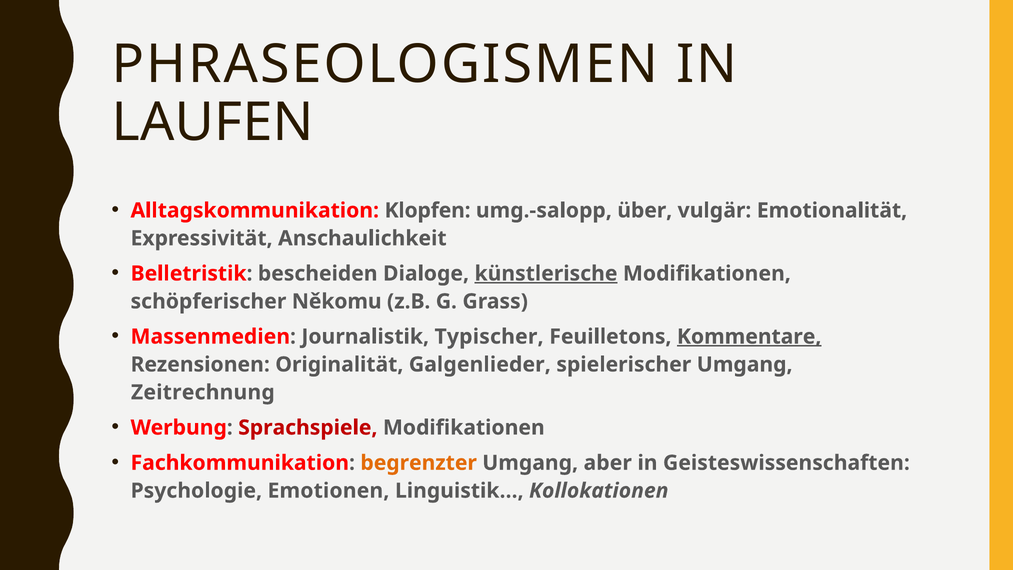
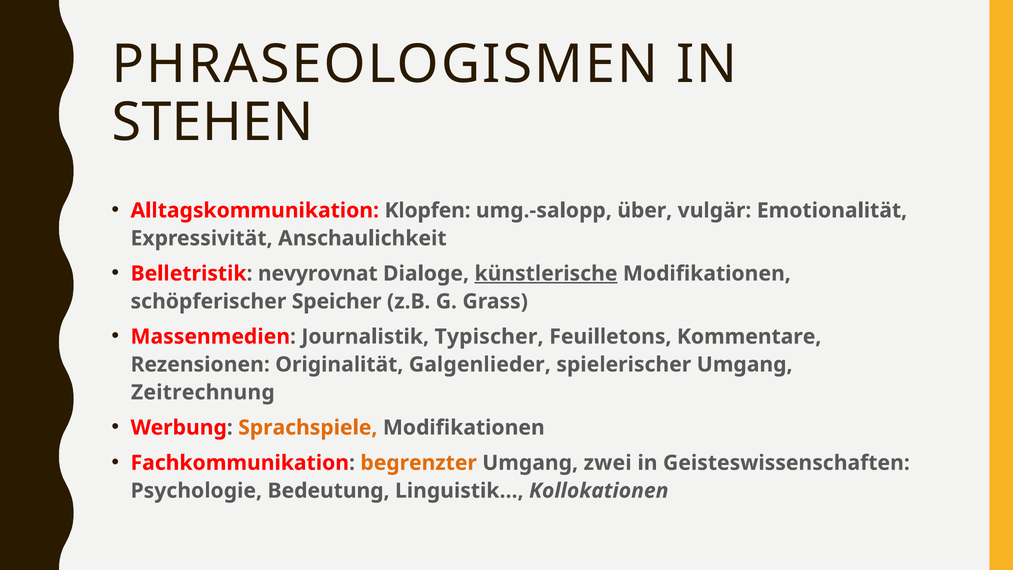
LAUFEN: LAUFEN -> STEHEN (213, 122)
bescheiden: bescheiden -> nevyrovnat (318, 273)
Někomu: Někomu -> Speicher (337, 301)
Kommentare underline: present -> none (749, 337)
Sprachspiele colour: red -> orange (308, 427)
aber: aber -> zwei (608, 463)
Emotionen: Emotionen -> Bedeutung (329, 491)
